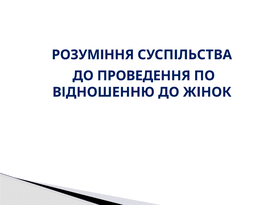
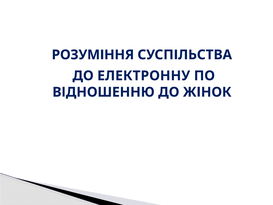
ПРОВЕДЕННЯ: ПРОВЕДЕННЯ -> ЕЛЕКТРОННУ (144, 76)
